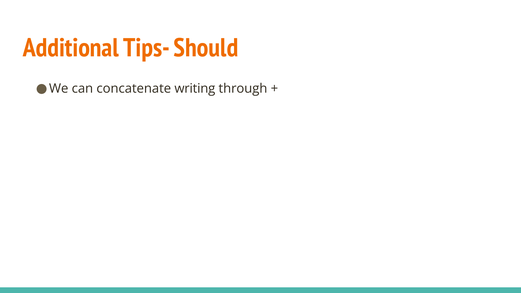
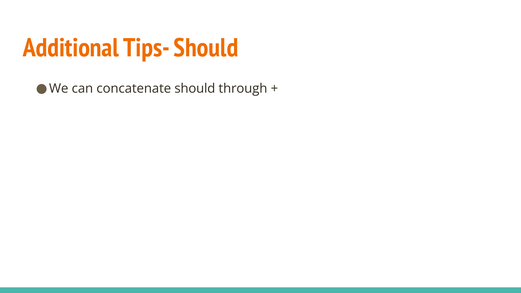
concatenate writing: writing -> should (195, 88)
